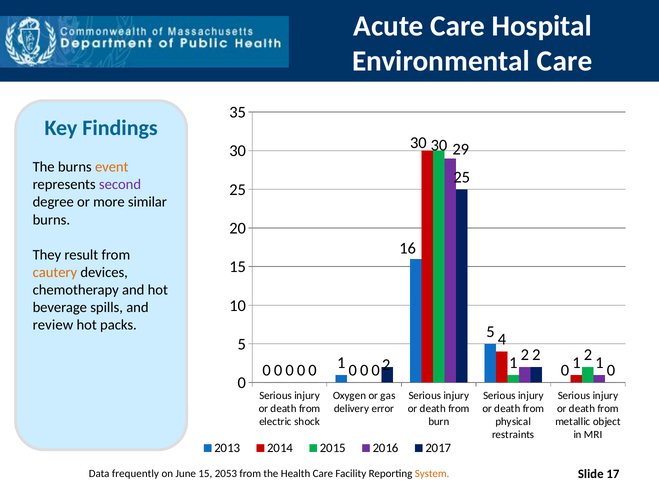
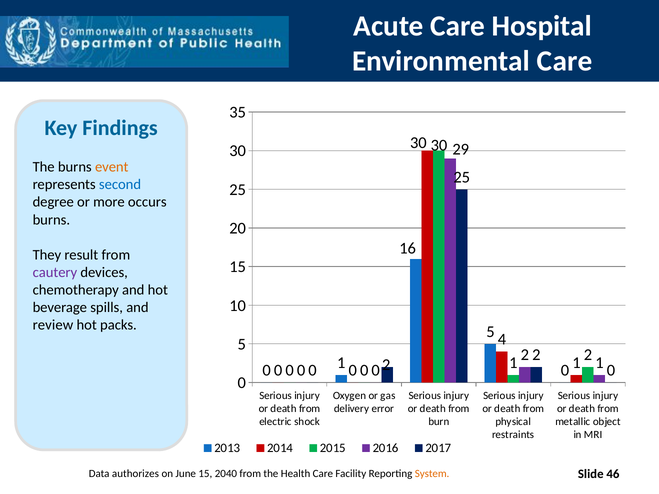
second colour: purple -> blue (120, 185)
similar: similar -> occurs (147, 202)
cautery colour: orange -> purple (55, 273)
17: 17 -> 46 (613, 474)
frequently: frequently -> authorizes (135, 474)
2053: 2053 -> 2040 (226, 474)
